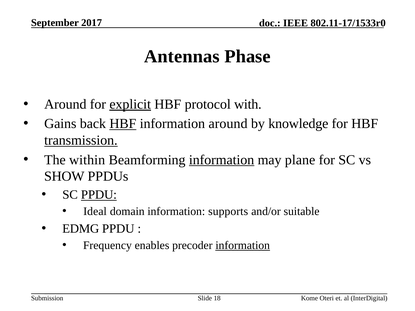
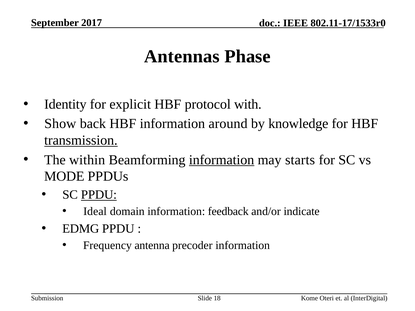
Around: Around -> Identity (65, 104)
explicit underline: present -> none (130, 104)
Gains: Gains -> Show (60, 124)
HBF underline: present -> none (123, 124)
plane: plane -> starts (300, 160)
SHOW: SHOW -> MODE (64, 177)
supports: supports -> feedback (228, 212)
suitable: suitable -> indicate (302, 212)
enables: enables -> antenna (152, 246)
information underline: present -> none (243, 246)
